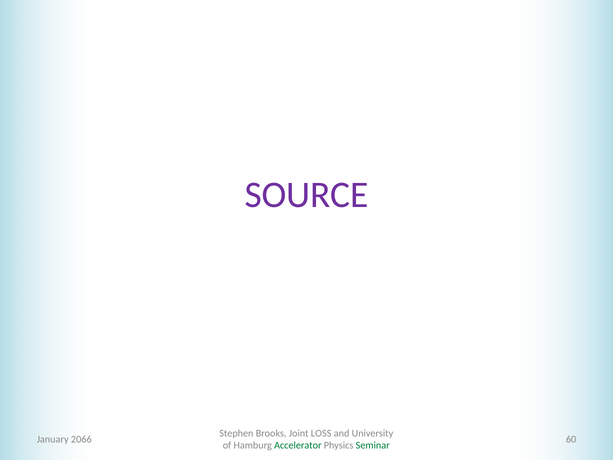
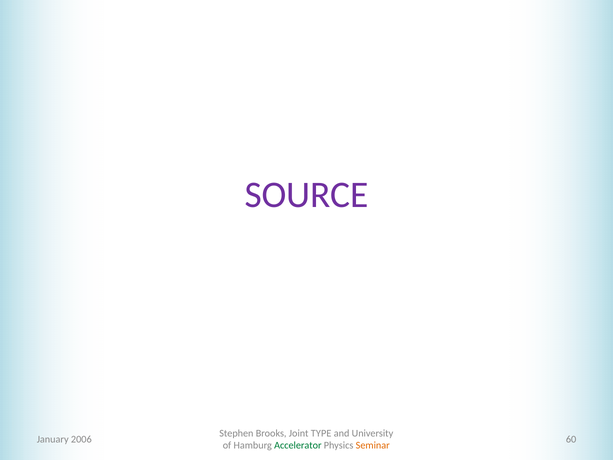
LOSS: LOSS -> TYPE (321, 433)
2066: 2066 -> 2006 (81, 439)
Seminar colour: green -> orange (373, 445)
